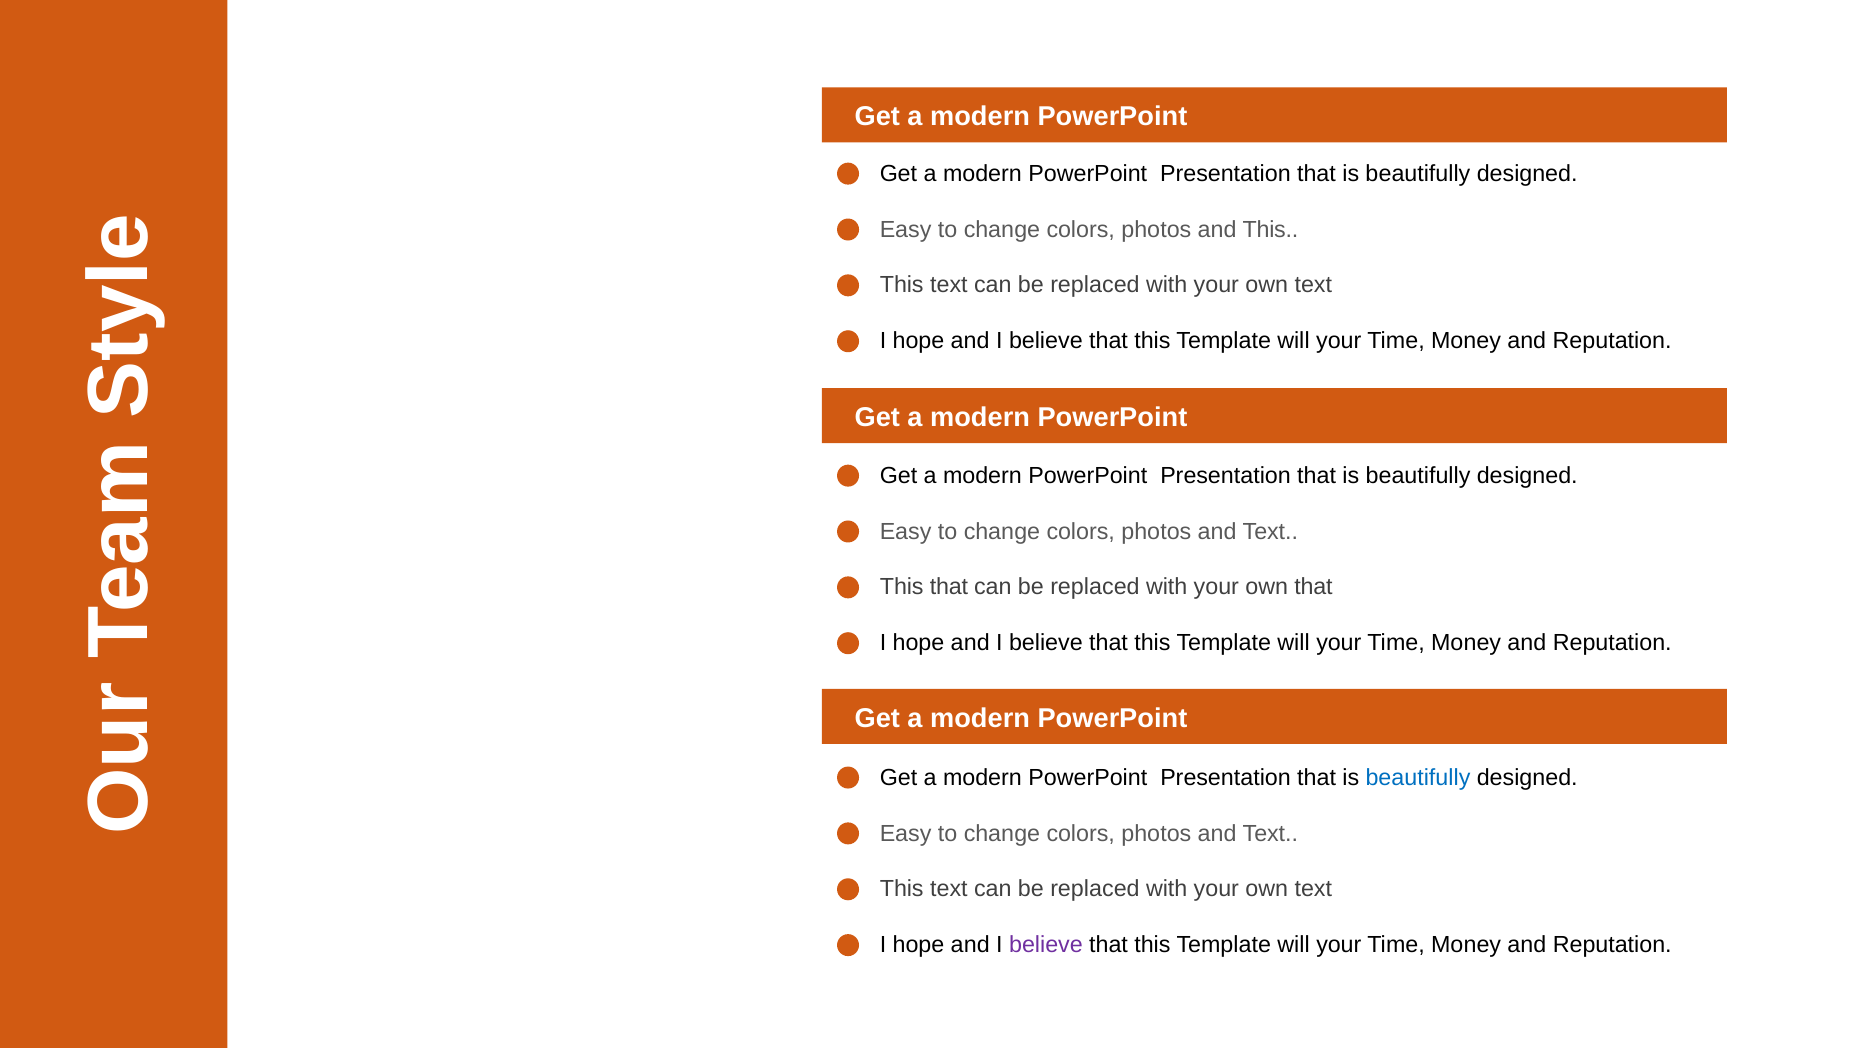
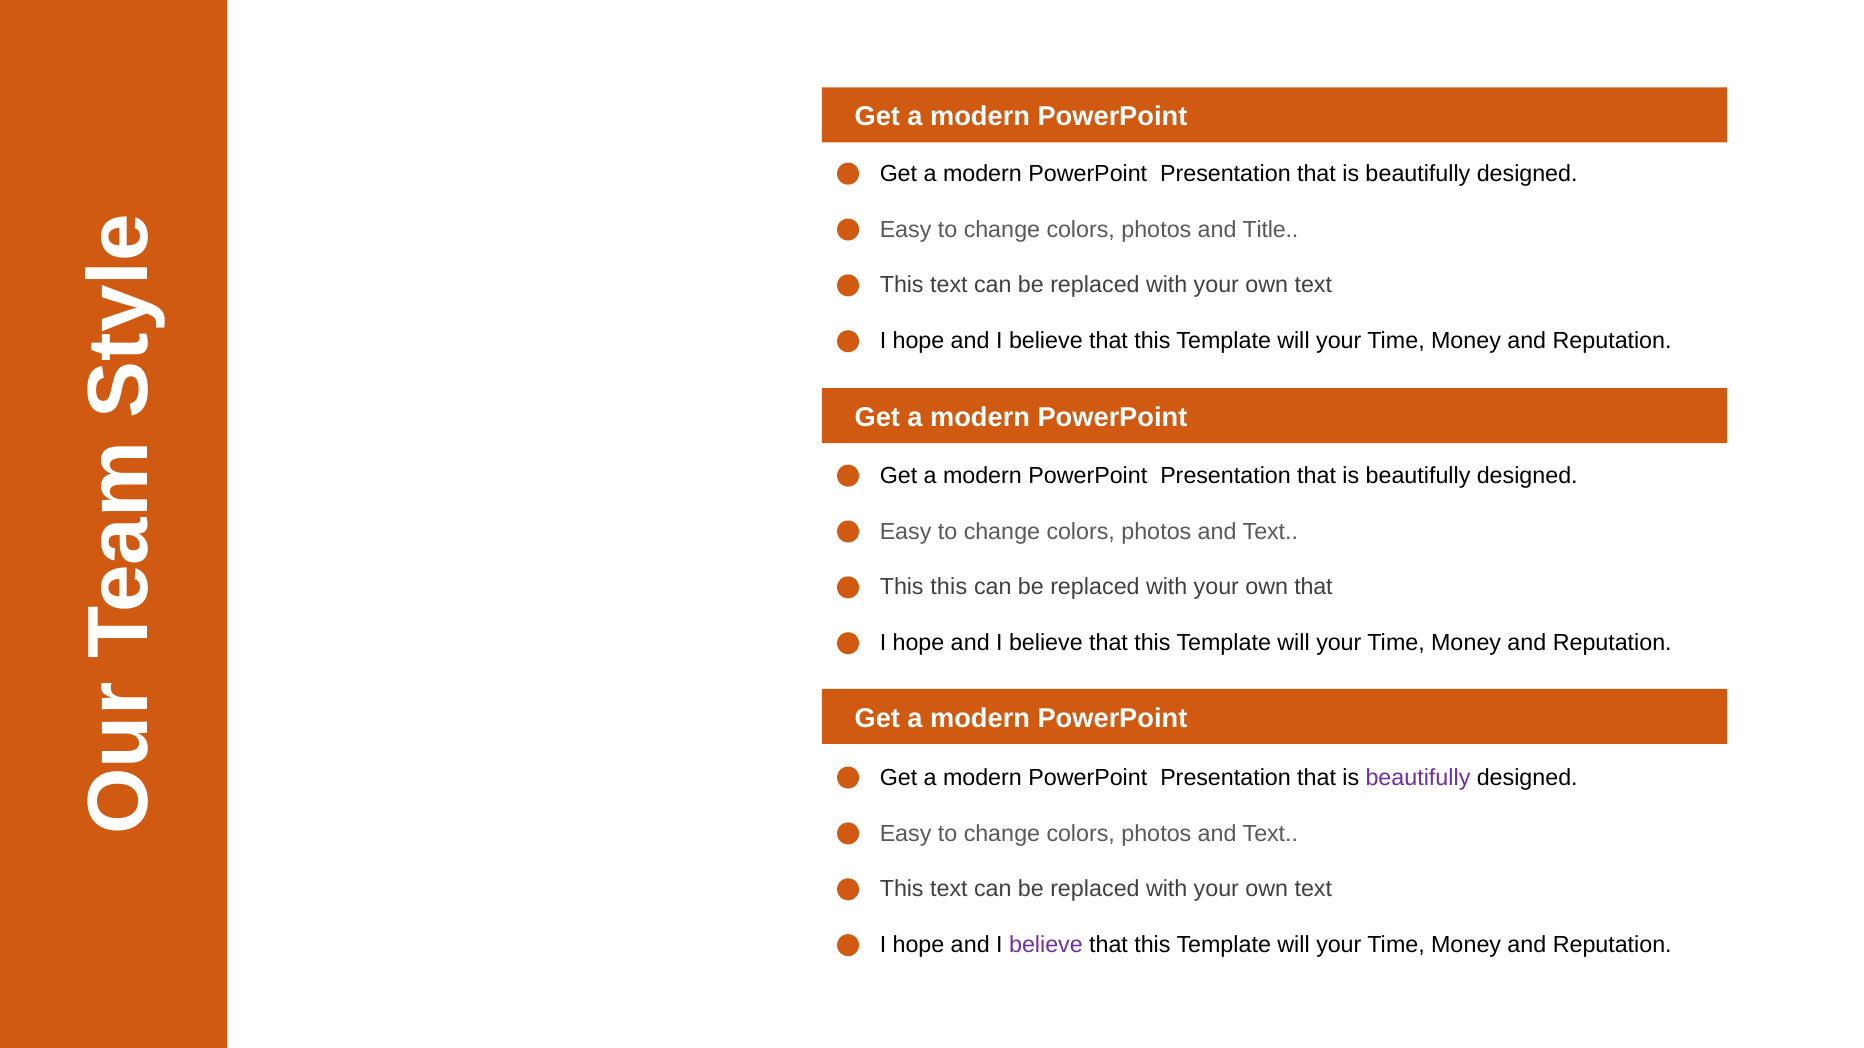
and This: This -> Title (1270, 230)
This that: that -> this (949, 588)
beautifully colour: blue -> purple (1418, 778)
